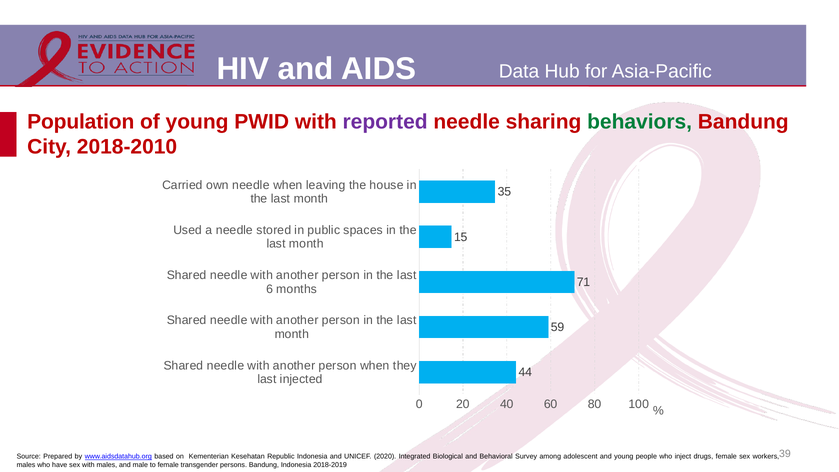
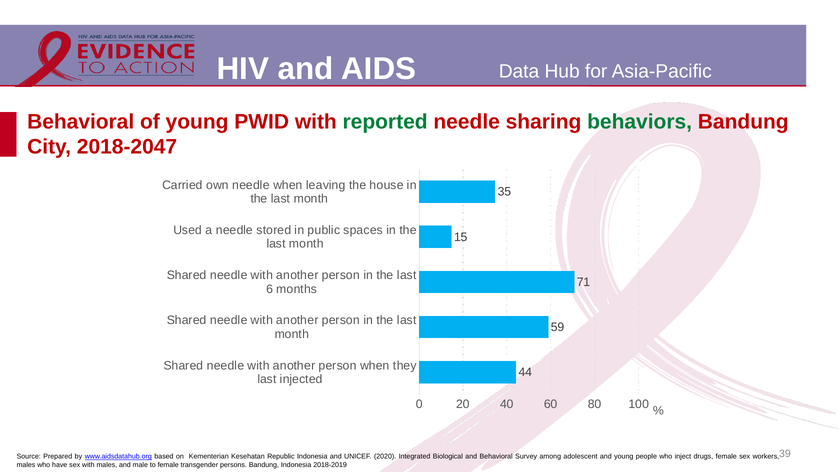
Population: Population -> Behavioral (81, 122)
reported colour: purple -> green (385, 122)
2018-2010: 2018-2010 -> 2018-2047 (127, 147)
